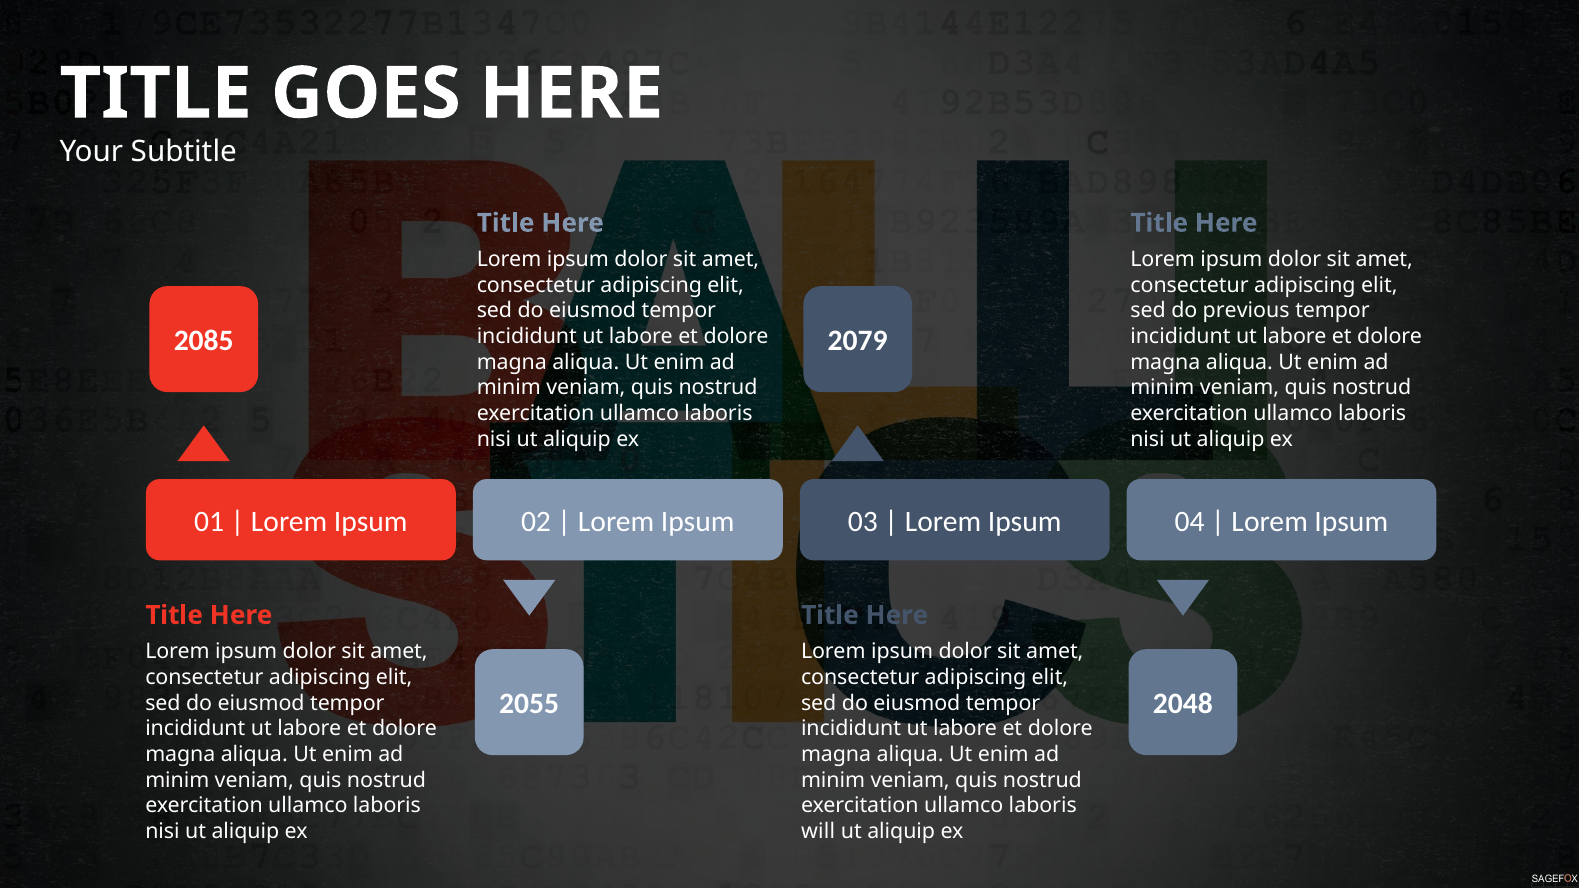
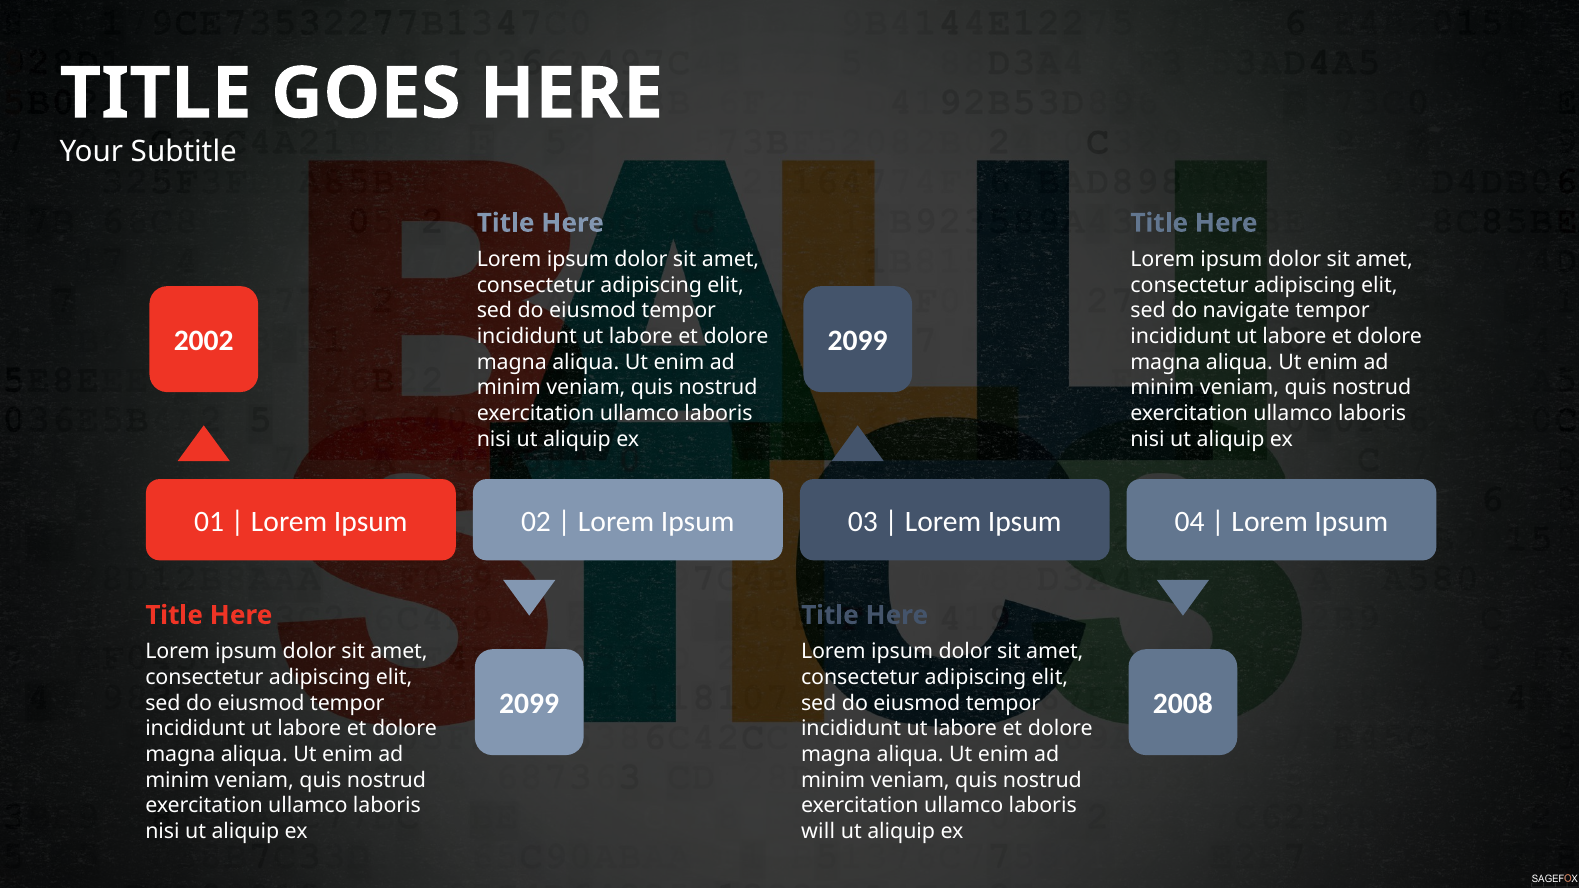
previous: previous -> navigate (1246, 311)
2085: 2085 -> 2002 (204, 341)
2079: 2079 -> 2099 (858, 341)
2055: 2055 -> 2099 (529, 704)
2048: 2048 -> 2008 (1183, 704)
